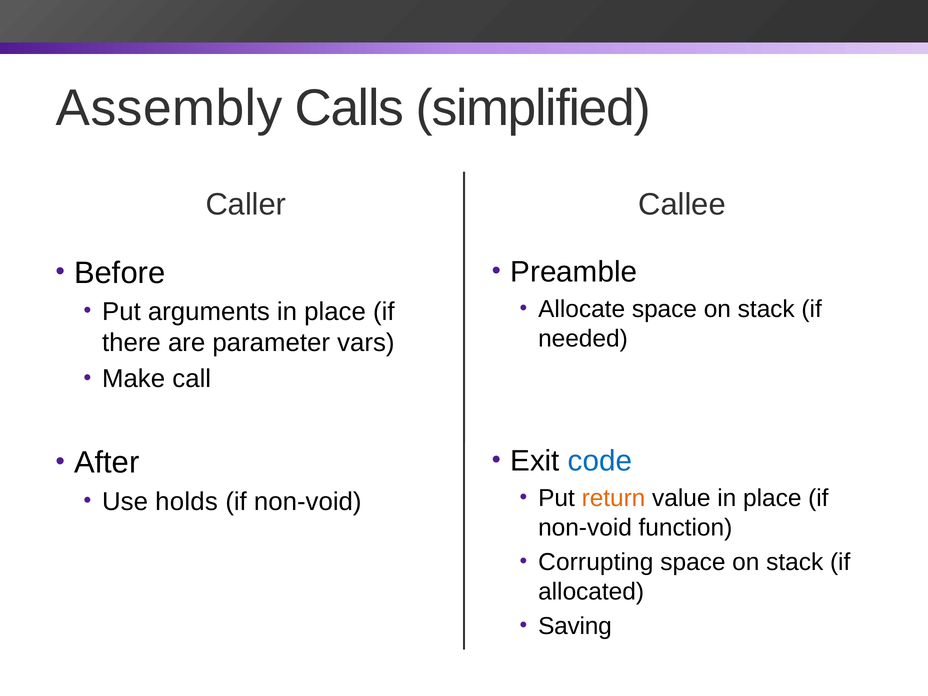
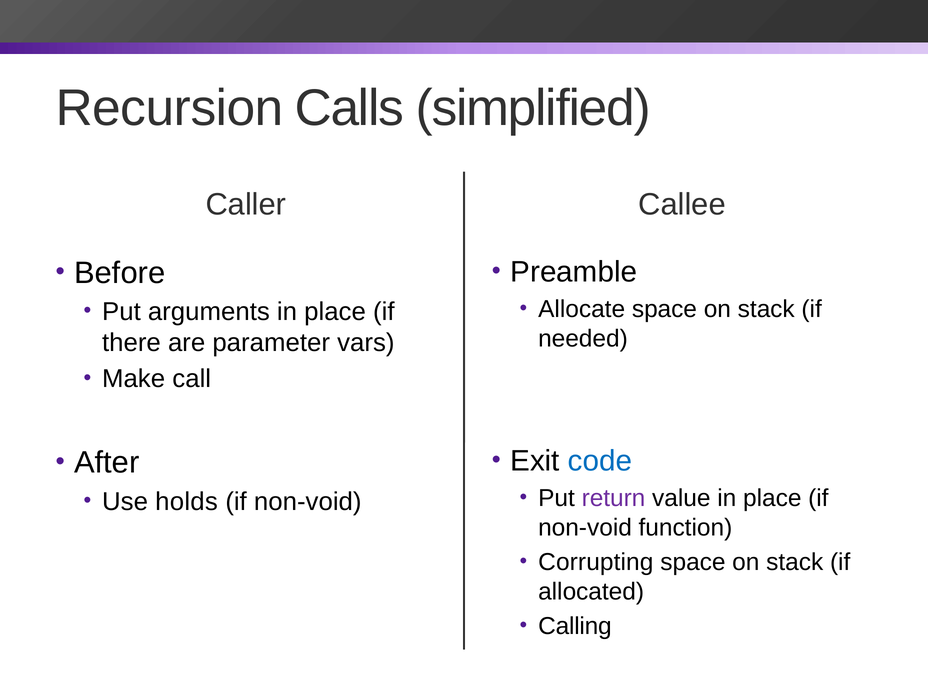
Assembly: Assembly -> Recursion (170, 108)
return colour: orange -> purple (614, 498)
Saving: Saving -> Calling (575, 626)
